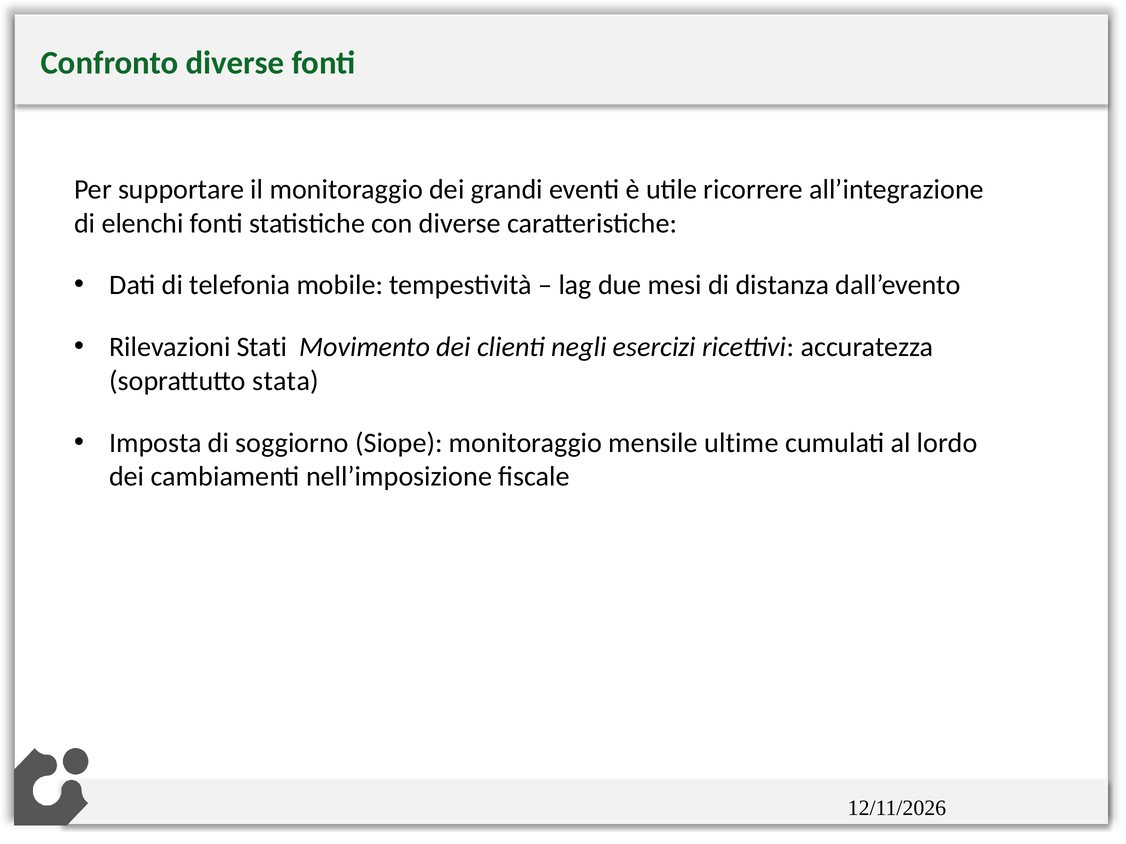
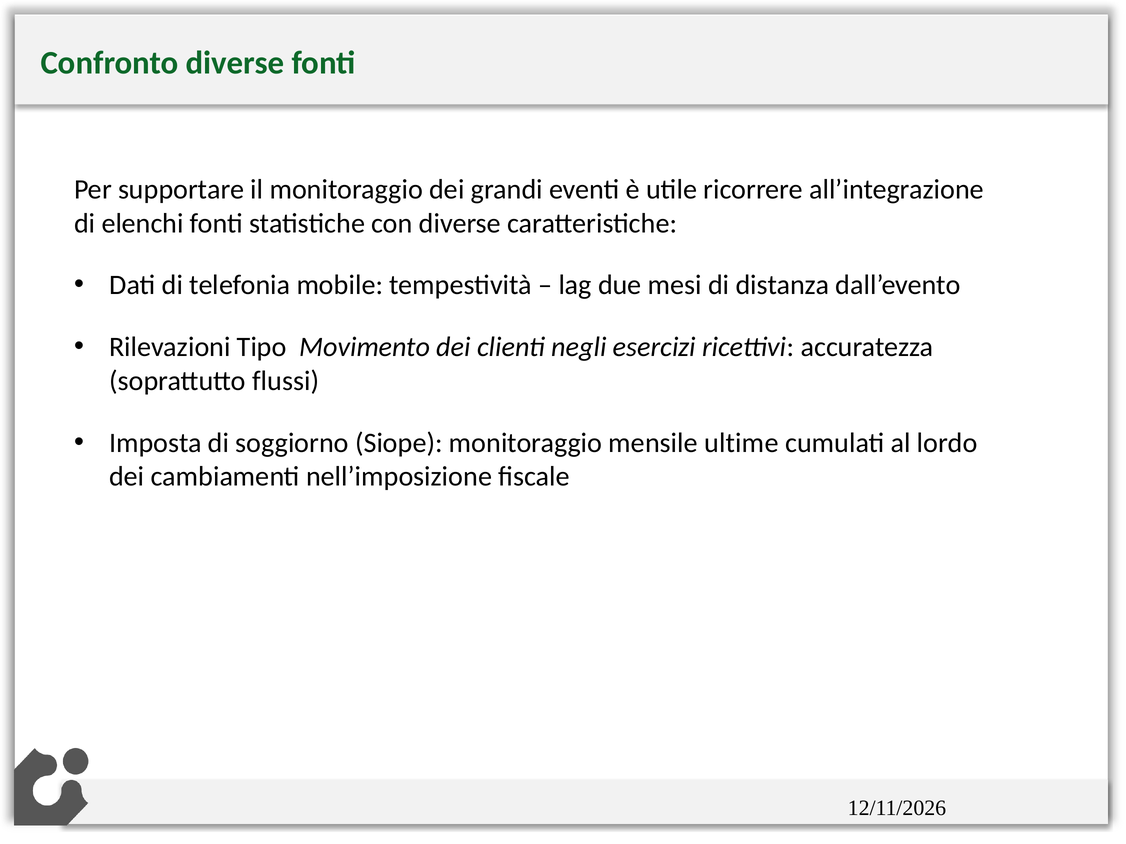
Stati: Stati -> Tipo (262, 347)
stata: stata -> flussi (286, 381)
